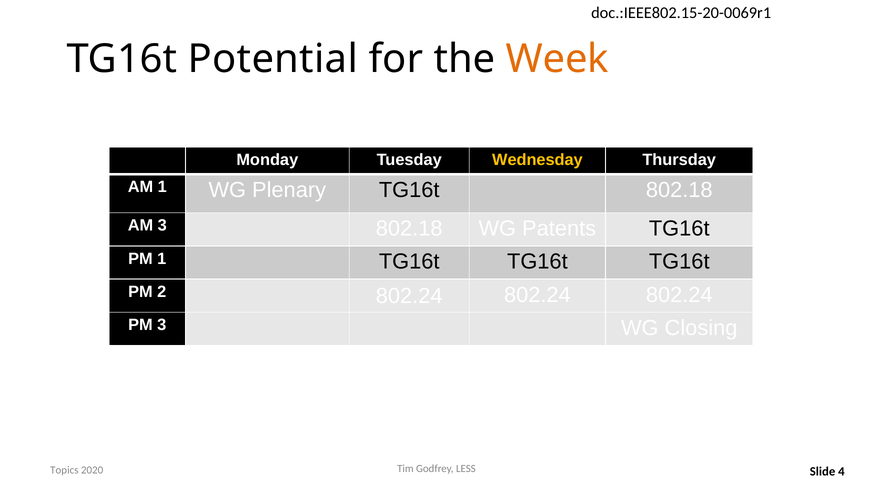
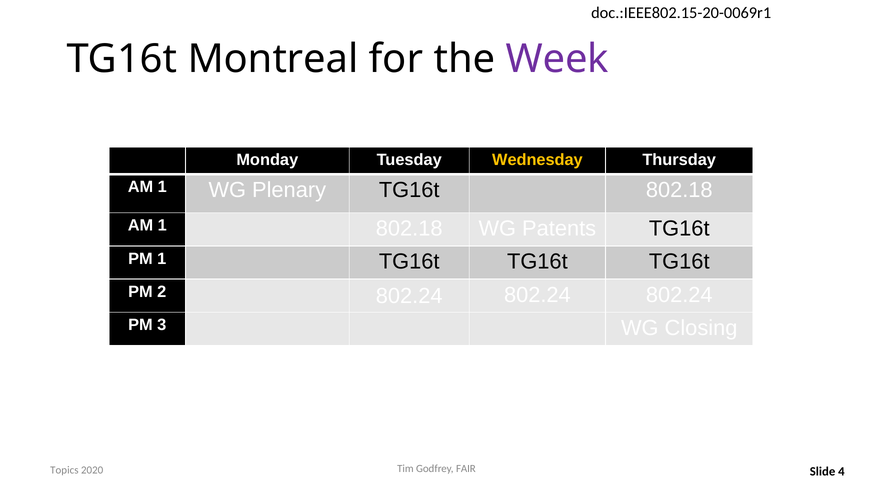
Potential: Potential -> Montreal (273, 59)
Week colour: orange -> purple (557, 59)
3: 3 -> 1 (162, 225)
LESS: LESS -> FAIR (466, 469)
